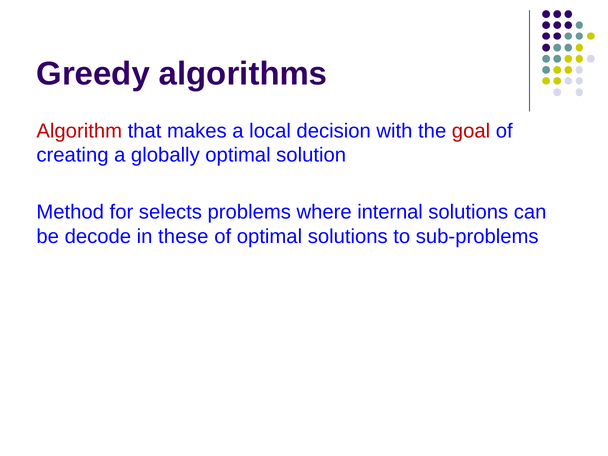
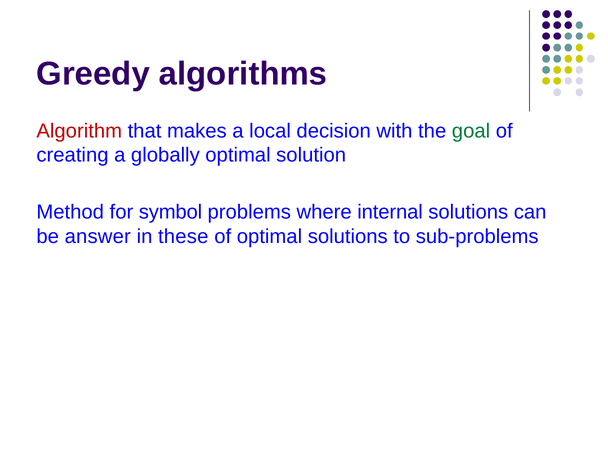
goal colour: red -> green (471, 131)
selects: selects -> symbol (170, 212)
decode: decode -> answer (98, 236)
